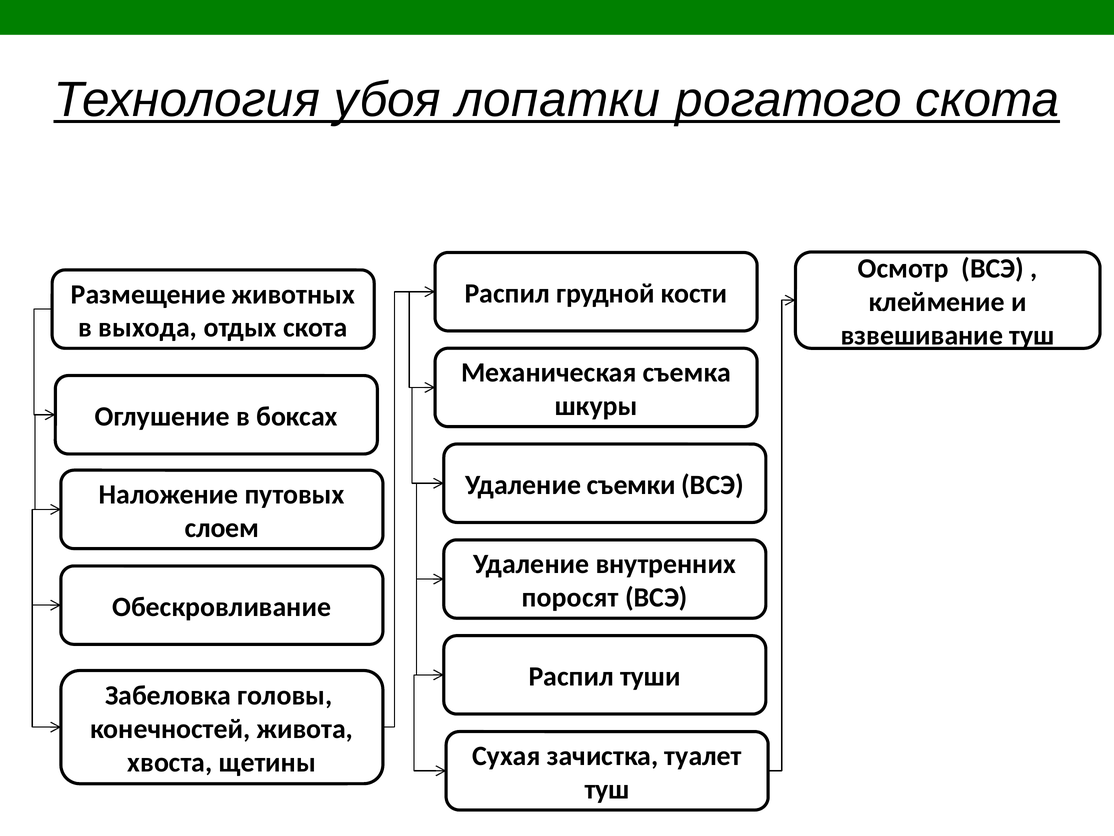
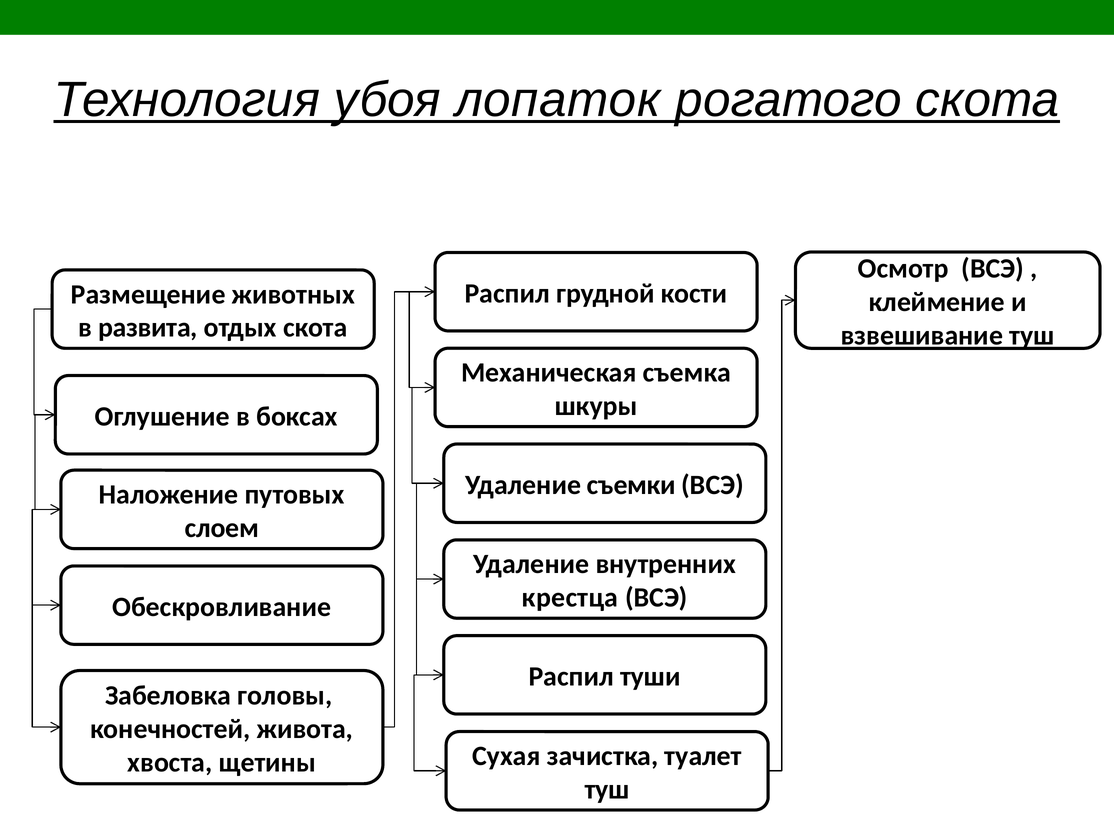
лопатки: лопатки -> лопаток (558, 100)
выхода: выхода -> развита (148, 328)
поросят: поросят -> крестца (570, 597)
